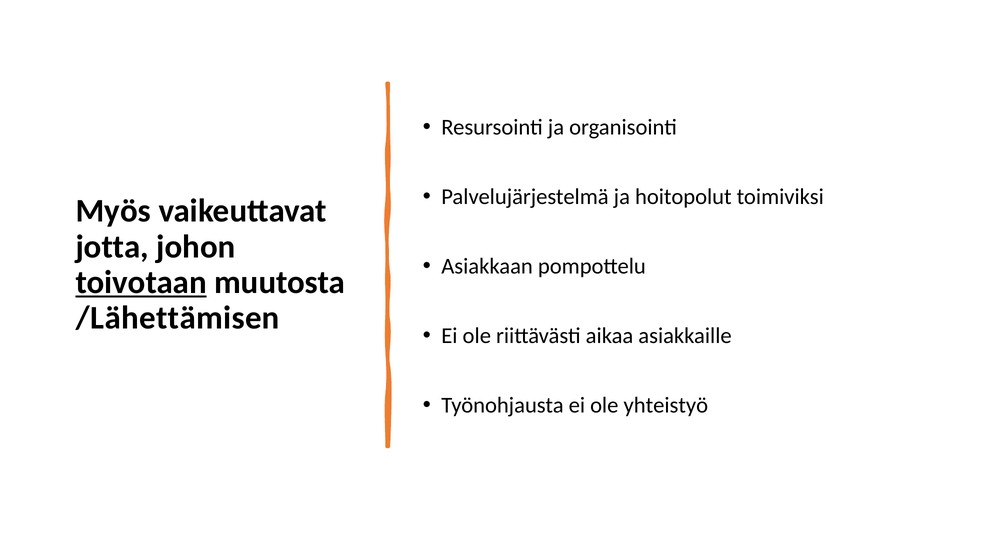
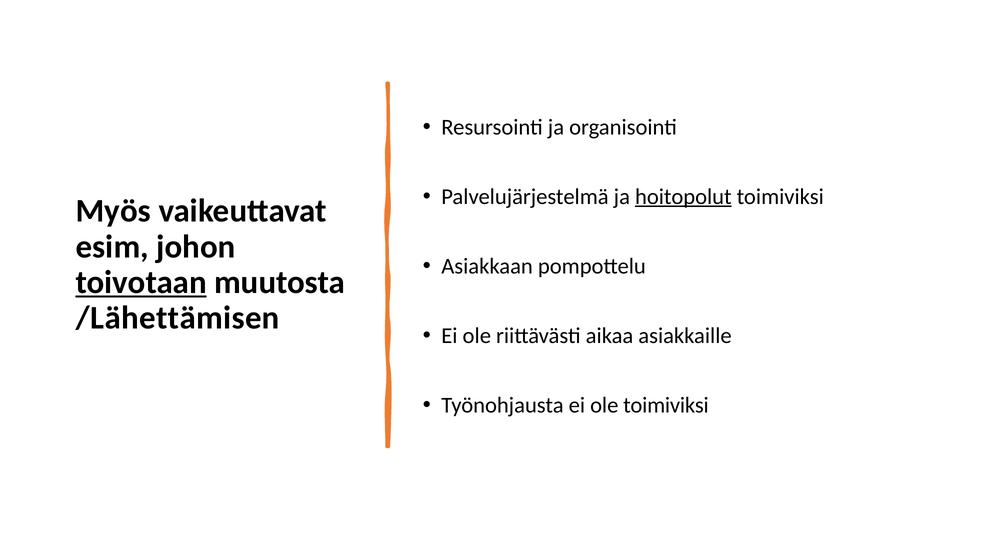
hoitopolut underline: none -> present (683, 197)
jotta: jotta -> esim (112, 247)
ole yhteistyö: yhteistyö -> toimiviksi (666, 405)
